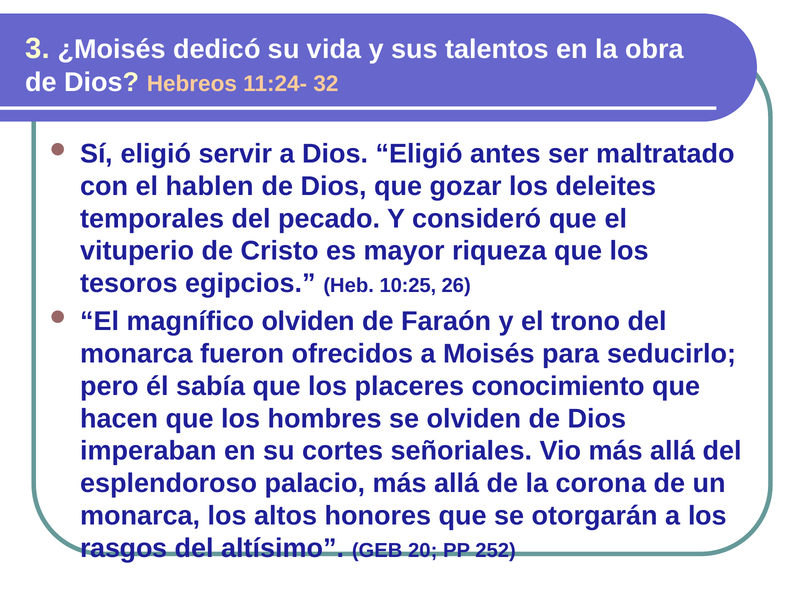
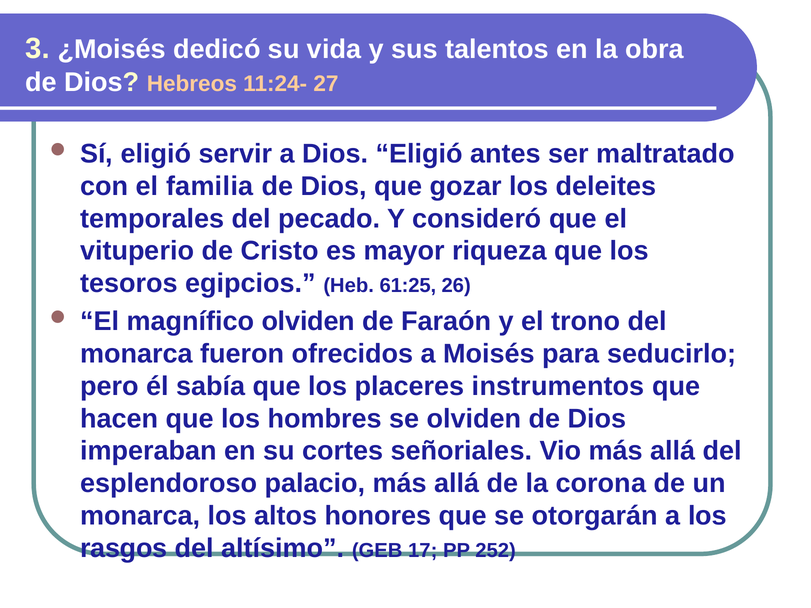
32: 32 -> 27 (326, 84)
hablen: hablen -> familia (210, 186)
10:25: 10:25 -> 61:25 (408, 286)
conocimiento: conocimiento -> instrumentos (558, 386)
20: 20 -> 17 (423, 551)
